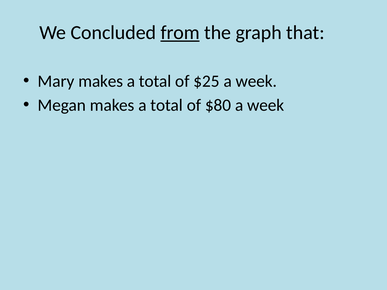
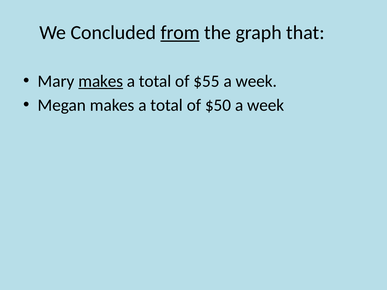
makes underline: none -> present (101, 81)
$25: $25 -> $55 (207, 81)
$80: $80 -> $50 (218, 105)
